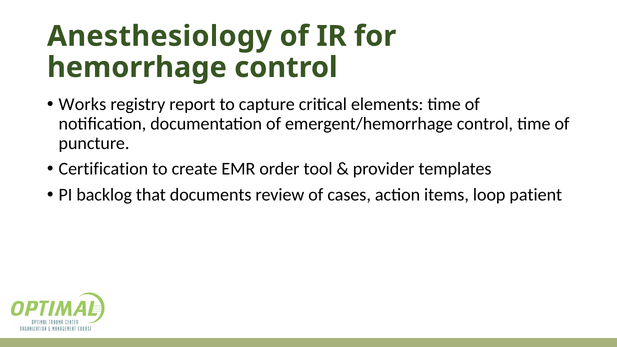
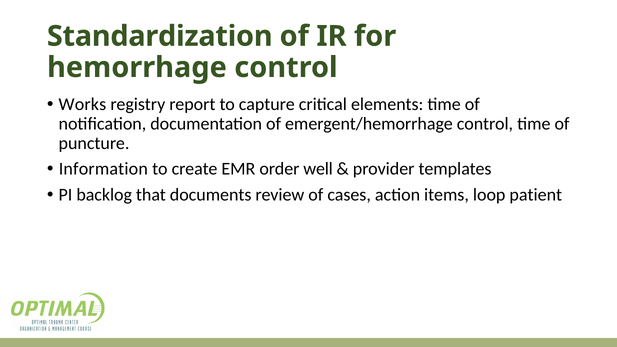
Anesthesiology: Anesthesiology -> Standardization (160, 36)
Certification: Certification -> Information (103, 169)
tool: tool -> well (318, 169)
